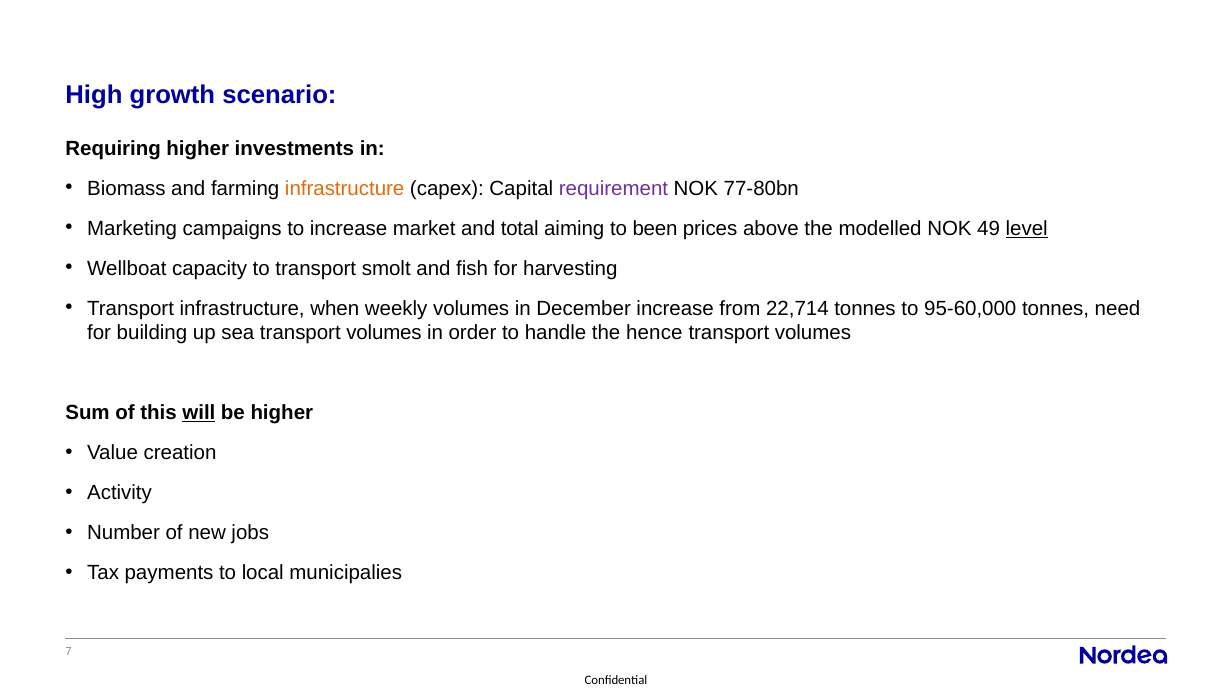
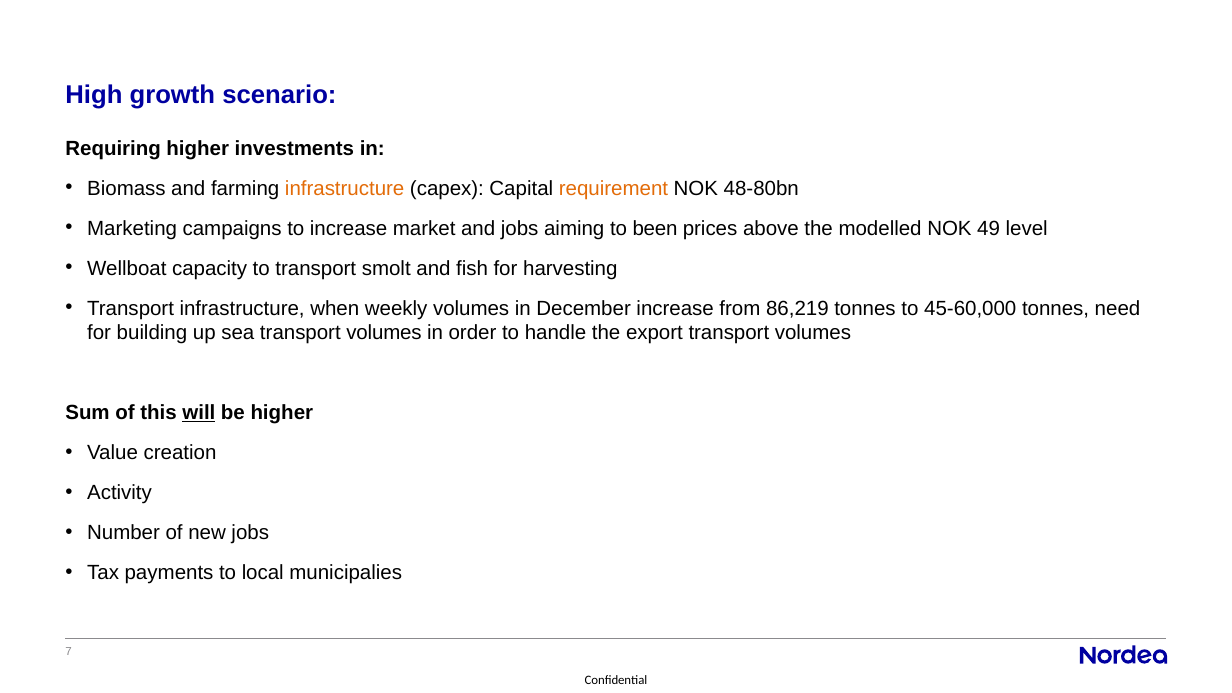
requirement colour: purple -> orange (613, 188)
77-80bn: 77-80bn -> 48-80bn (761, 188)
and total: total -> jobs (520, 228)
level underline: present -> none (1027, 228)
22,714: 22,714 -> 86,219 (797, 308)
95-60,000: 95-60,000 -> 45-60,000 (970, 308)
hence: hence -> export (654, 333)
